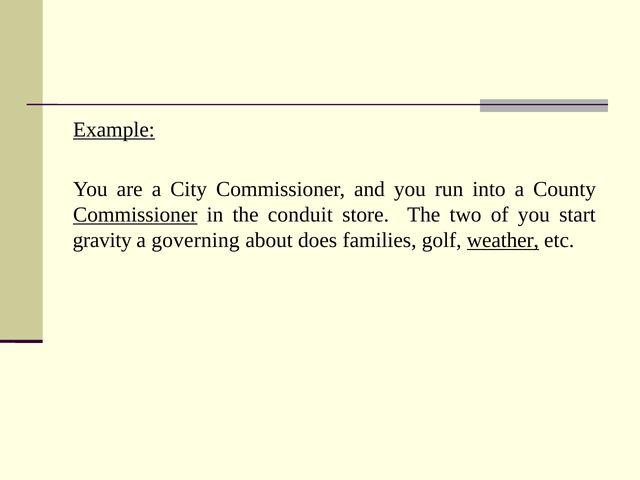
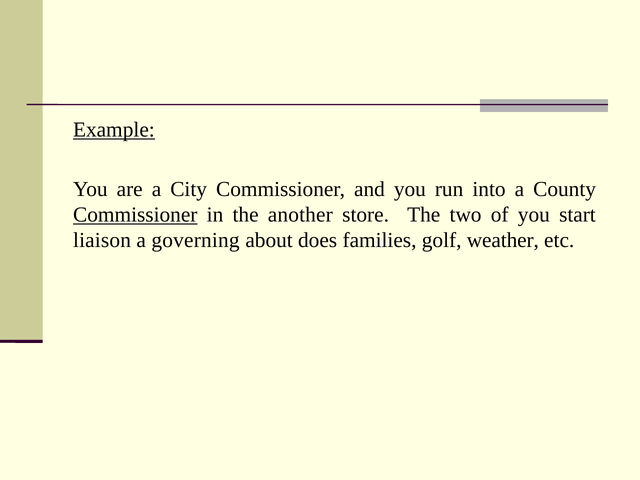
conduit: conduit -> another (300, 215)
gravity: gravity -> liaison (102, 240)
weather underline: present -> none (503, 240)
